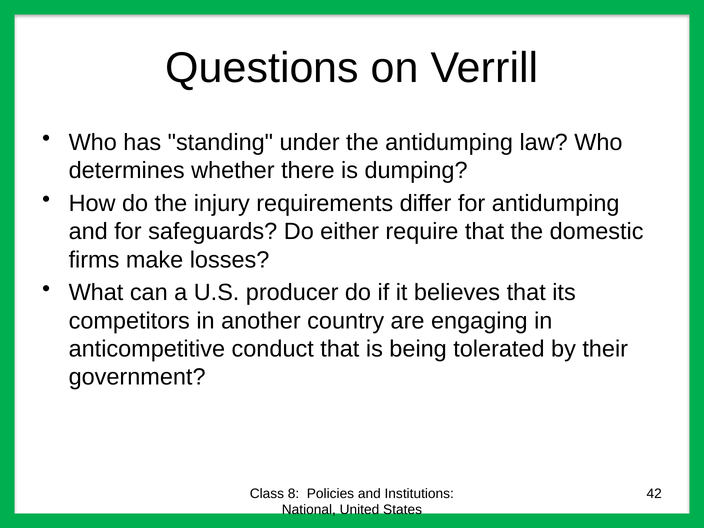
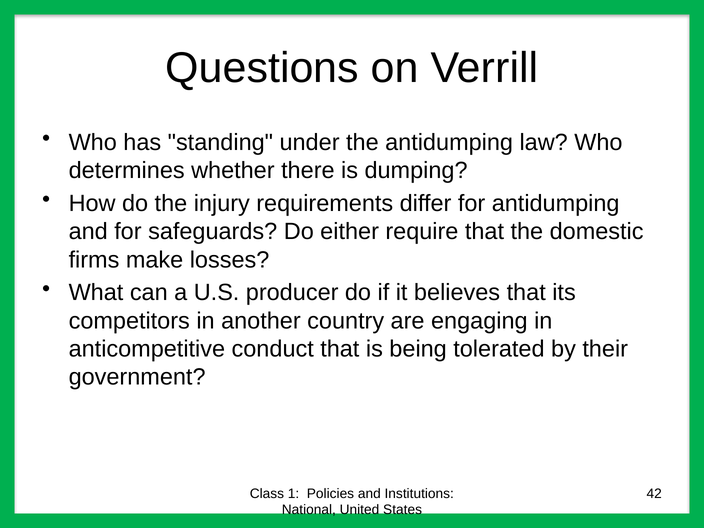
8: 8 -> 1 (294, 494)
